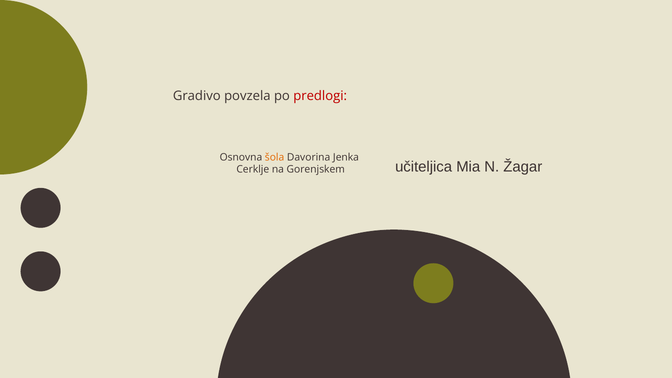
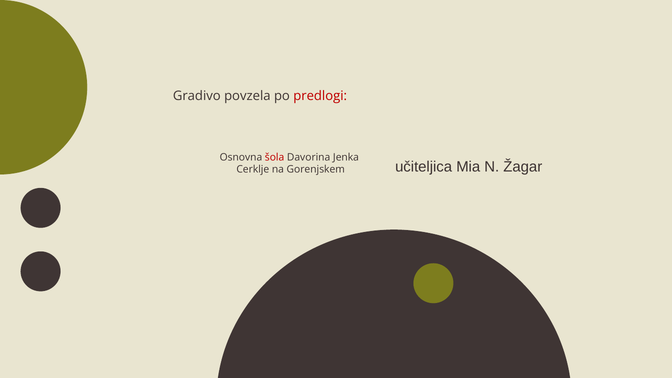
šola colour: orange -> red (275, 157)
